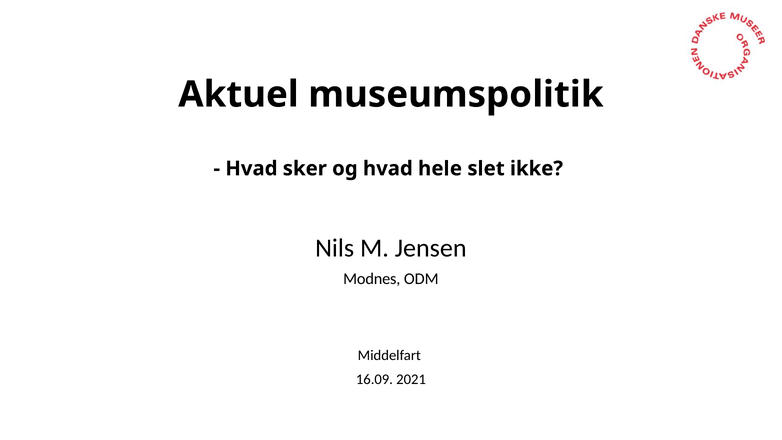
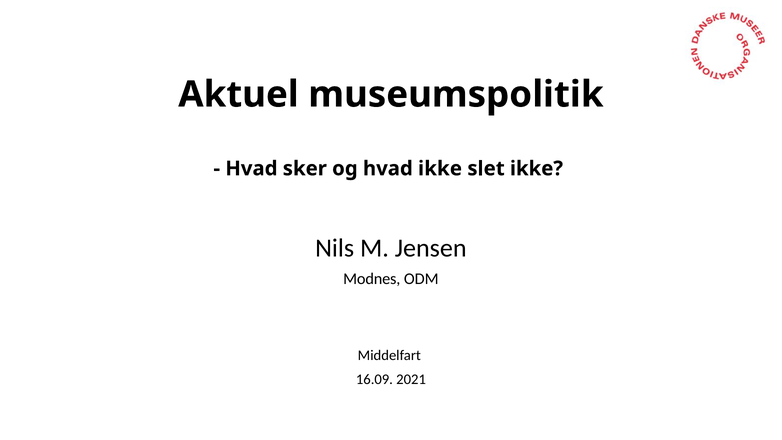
hvad hele: hele -> ikke (440, 169)
